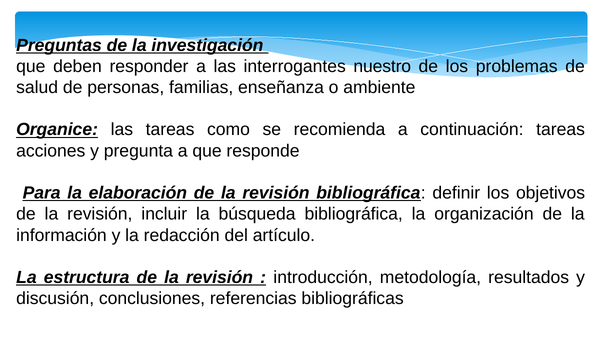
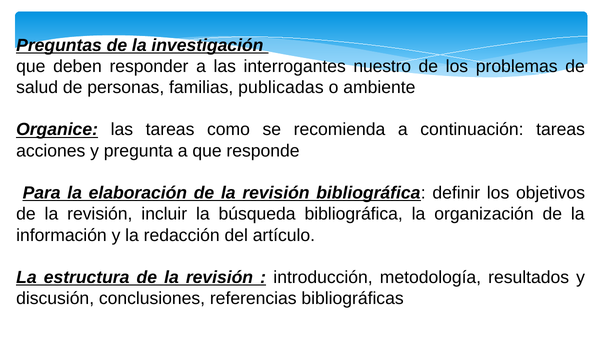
enseñanza: enseñanza -> publicadas (281, 87)
